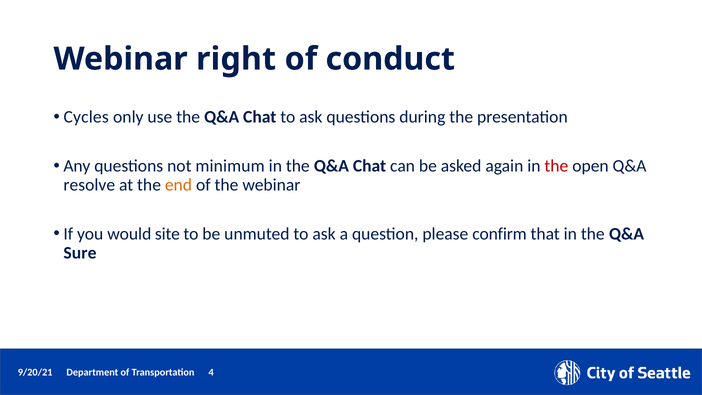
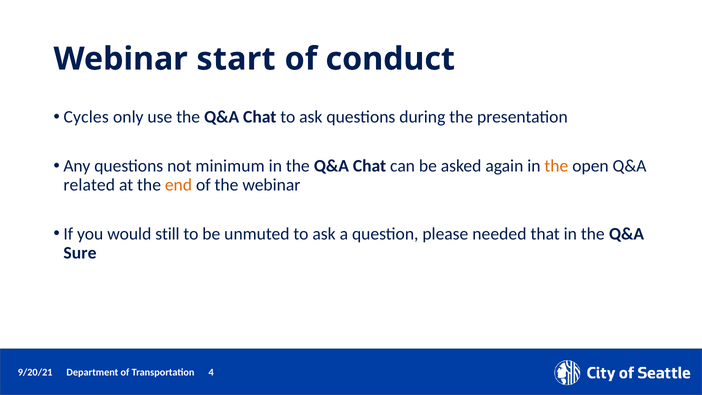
right: right -> start (236, 59)
the colour: red -> orange (556, 166)
resolve: resolve -> related (89, 185)
site: site -> still (167, 234)
confirm: confirm -> needed (499, 234)
